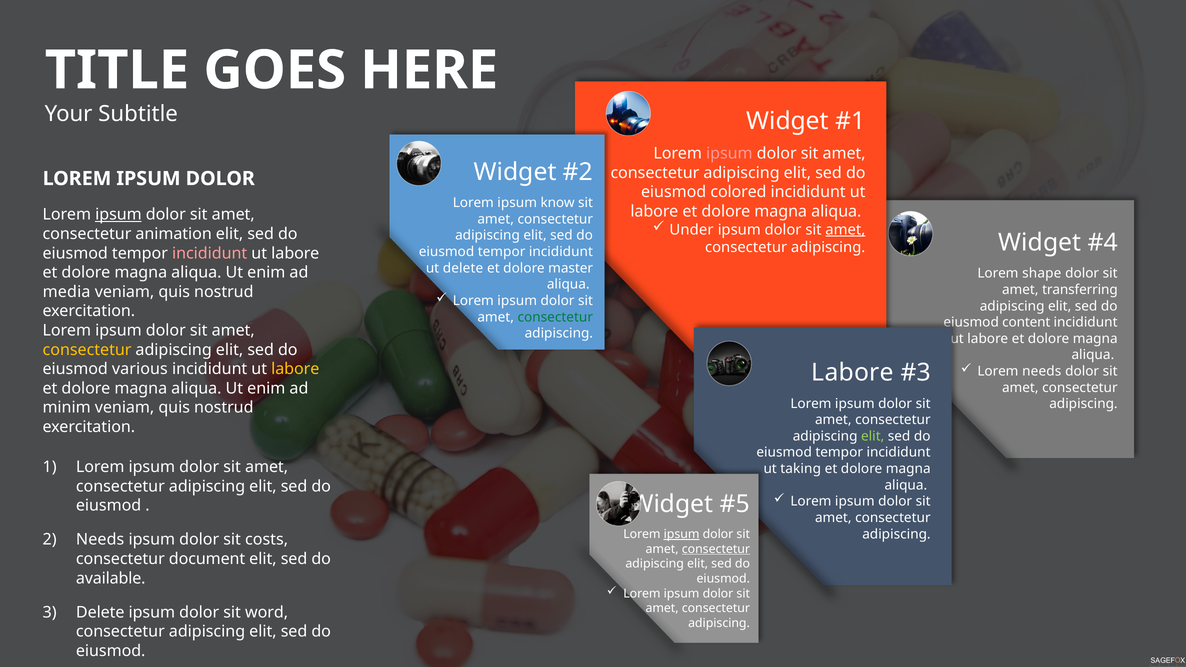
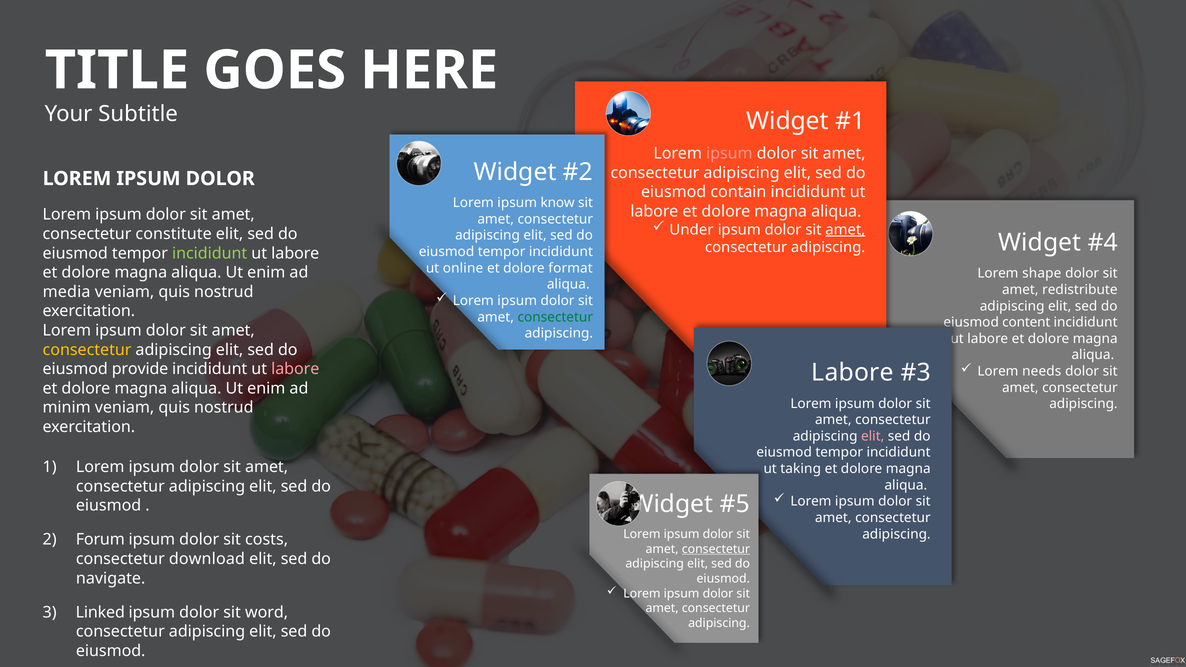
colored: colored -> contain (738, 192)
ipsum underline: present -> none (118, 215)
animation: animation -> constitute (174, 234)
incididunt colour: pink -> light green (210, 253)
ut delete: delete -> online (463, 268)
master: master -> format (571, 268)
transferring: transferring -> redistribute (1080, 290)
various: various -> provide (140, 369)
labore colour: yellow -> pink (295, 369)
elit colour: light green -> pink (873, 436)
ipsum underline: present -> none (682, 534)
2 Needs: Needs -> Forum (100, 540)
document: document -> download (207, 559)
available: available -> navigate (111, 578)
3 Delete: Delete -> Linked (100, 613)
